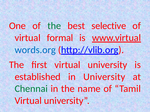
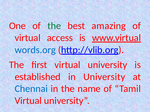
selective: selective -> amazing (109, 26)
formal: formal -> access (60, 38)
Chennai colour: green -> blue (31, 89)
